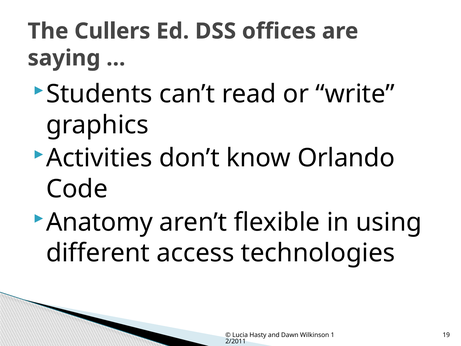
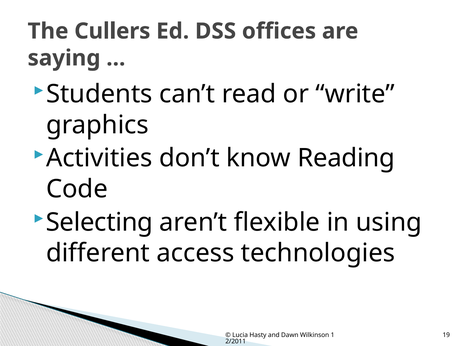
Orlando: Orlando -> Reading (346, 158)
Anatomy: Anatomy -> Selecting (99, 222)
